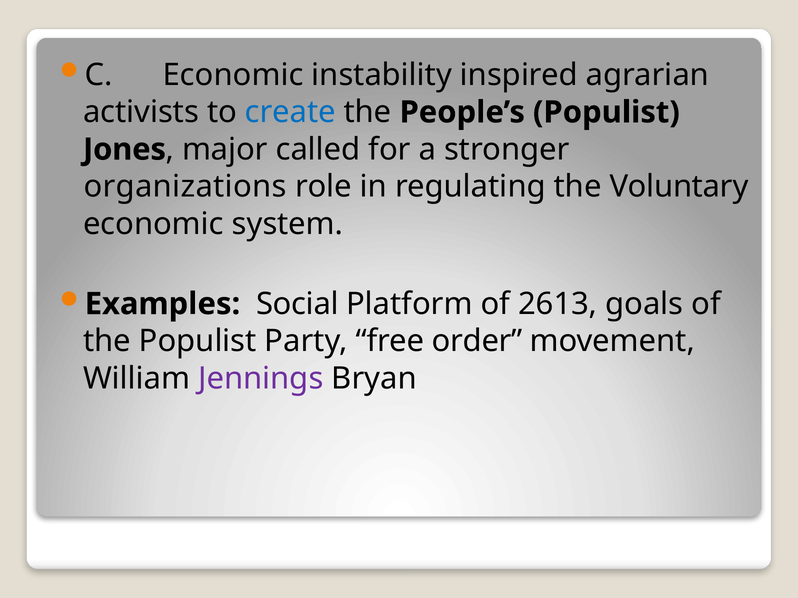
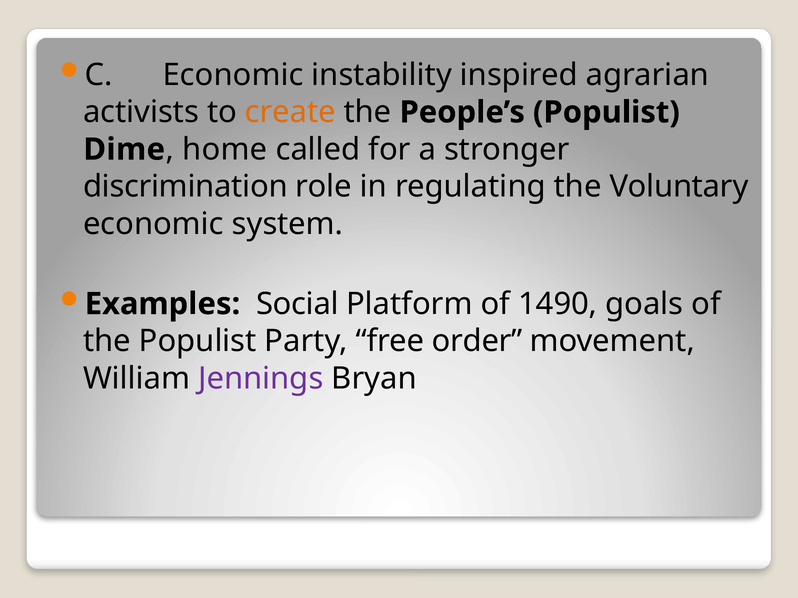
create colour: blue -> orange (290, 112)
Jones: Jones -> Dime (124, 150)
major: major -> home (225, 150)
organizations: organizations -> discrimination (185, 187)
2613: 2613 -> 1490 (558, 304)
